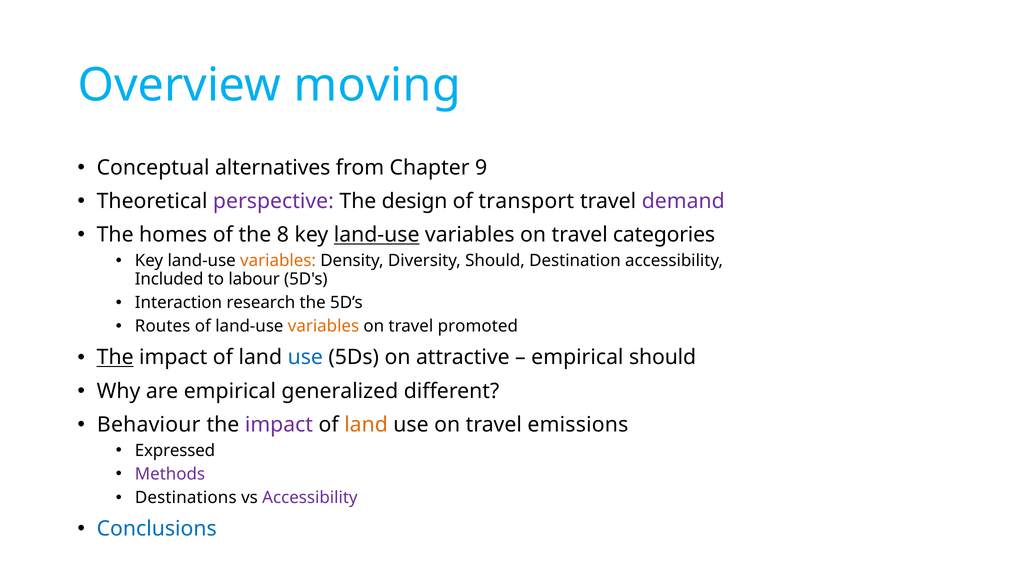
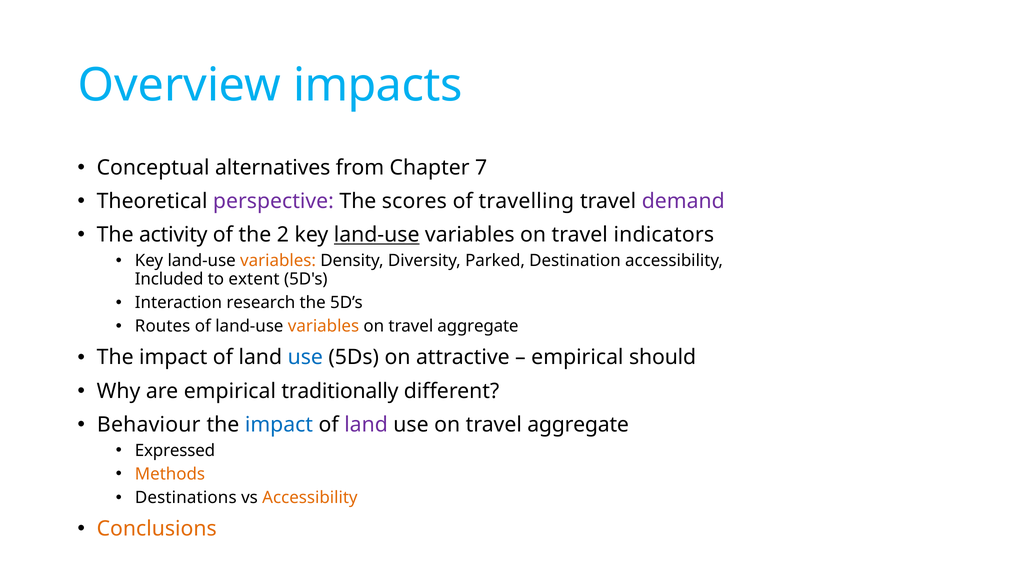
moving: moving -> impacts (378, 86)
9: 9 -> 7 (481, 168)
design: design -> scores (414, 201)
transport: transport -> travelling (526, 201)
homes: homes -> activity (173, 235)
8: 8 -> 2 (283, 235)
categories: categories -> indicators (664, 235)
Diversity Should: Should -> Parked (495, 261)
labour: labour -> extent (254, 279)
promoted: promoted -> aggregate (478, 326)
The underline: present -> none (115, 357)
generalized: generalized -> traditionally (340, 391)
impact colour: purple -> blue (279, 424)
land colour: orange -> purple (366, 424)
use on travel emissions: emissions -> aggregate (578, 424)
Methods colour: purple -> orange (170, 474)
Accessibility colour: purple -> orange (310, 497)
Conclusions colour: blue -> orange (157, 529)
